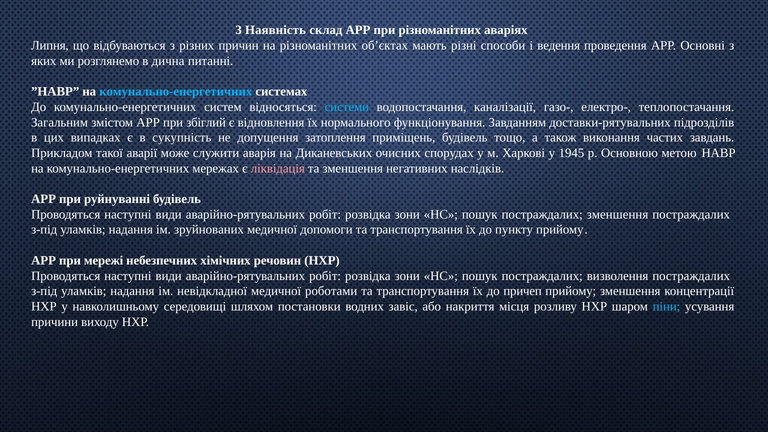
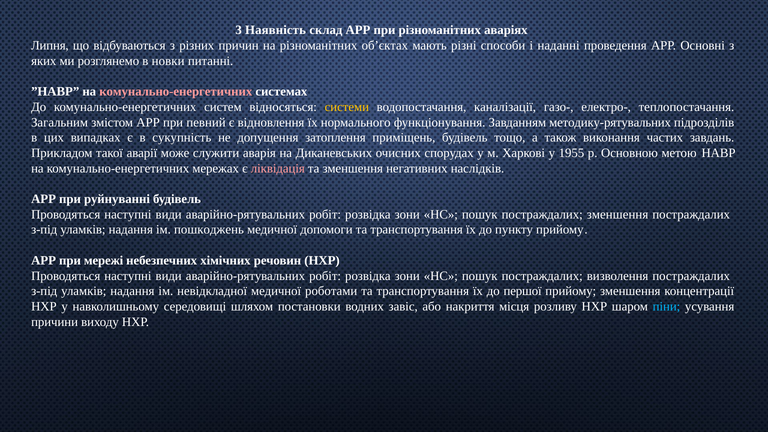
ведення: ведення -> наданні (559, 46)
дична: дична -> новки (168, 61)
комунально-енергетичних colour: light blue -> pink (176, 92)
системи colour: light blue -> yellow (347, 107)
збіглий: збіглий -> певний (206, 122)
доставки-рятувальних: доставки-рятувальних -> методику-рятувальних (610, 122)
1945: 1945 -> 1955 (571, 153)
зруйнованих: зруйнованих -> пошкоджень (209, 230)
причеп: причеп -> першої (523, 291)
